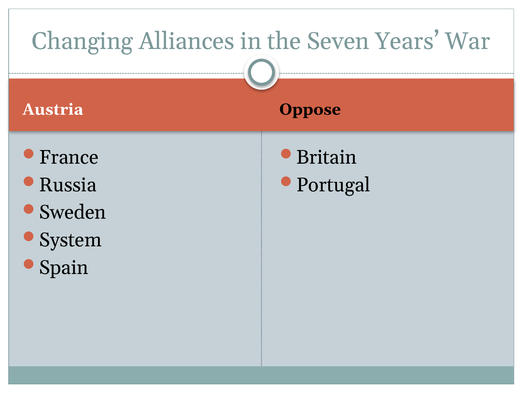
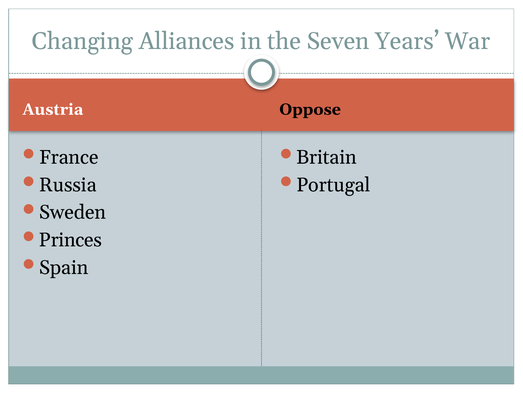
System: System -> Princes (70, 240)
